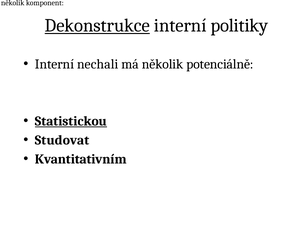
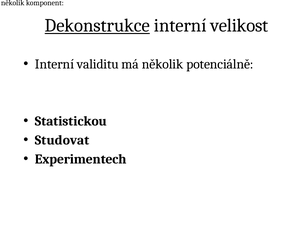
politiky: politiky -> velikost (239, 25)
nechali: nechali -> validitu (98, 64)
Statistickou underline: present -> none (71, 121)
Kvantitativním: Kvantitativním -> Experimentech (81, 159)
